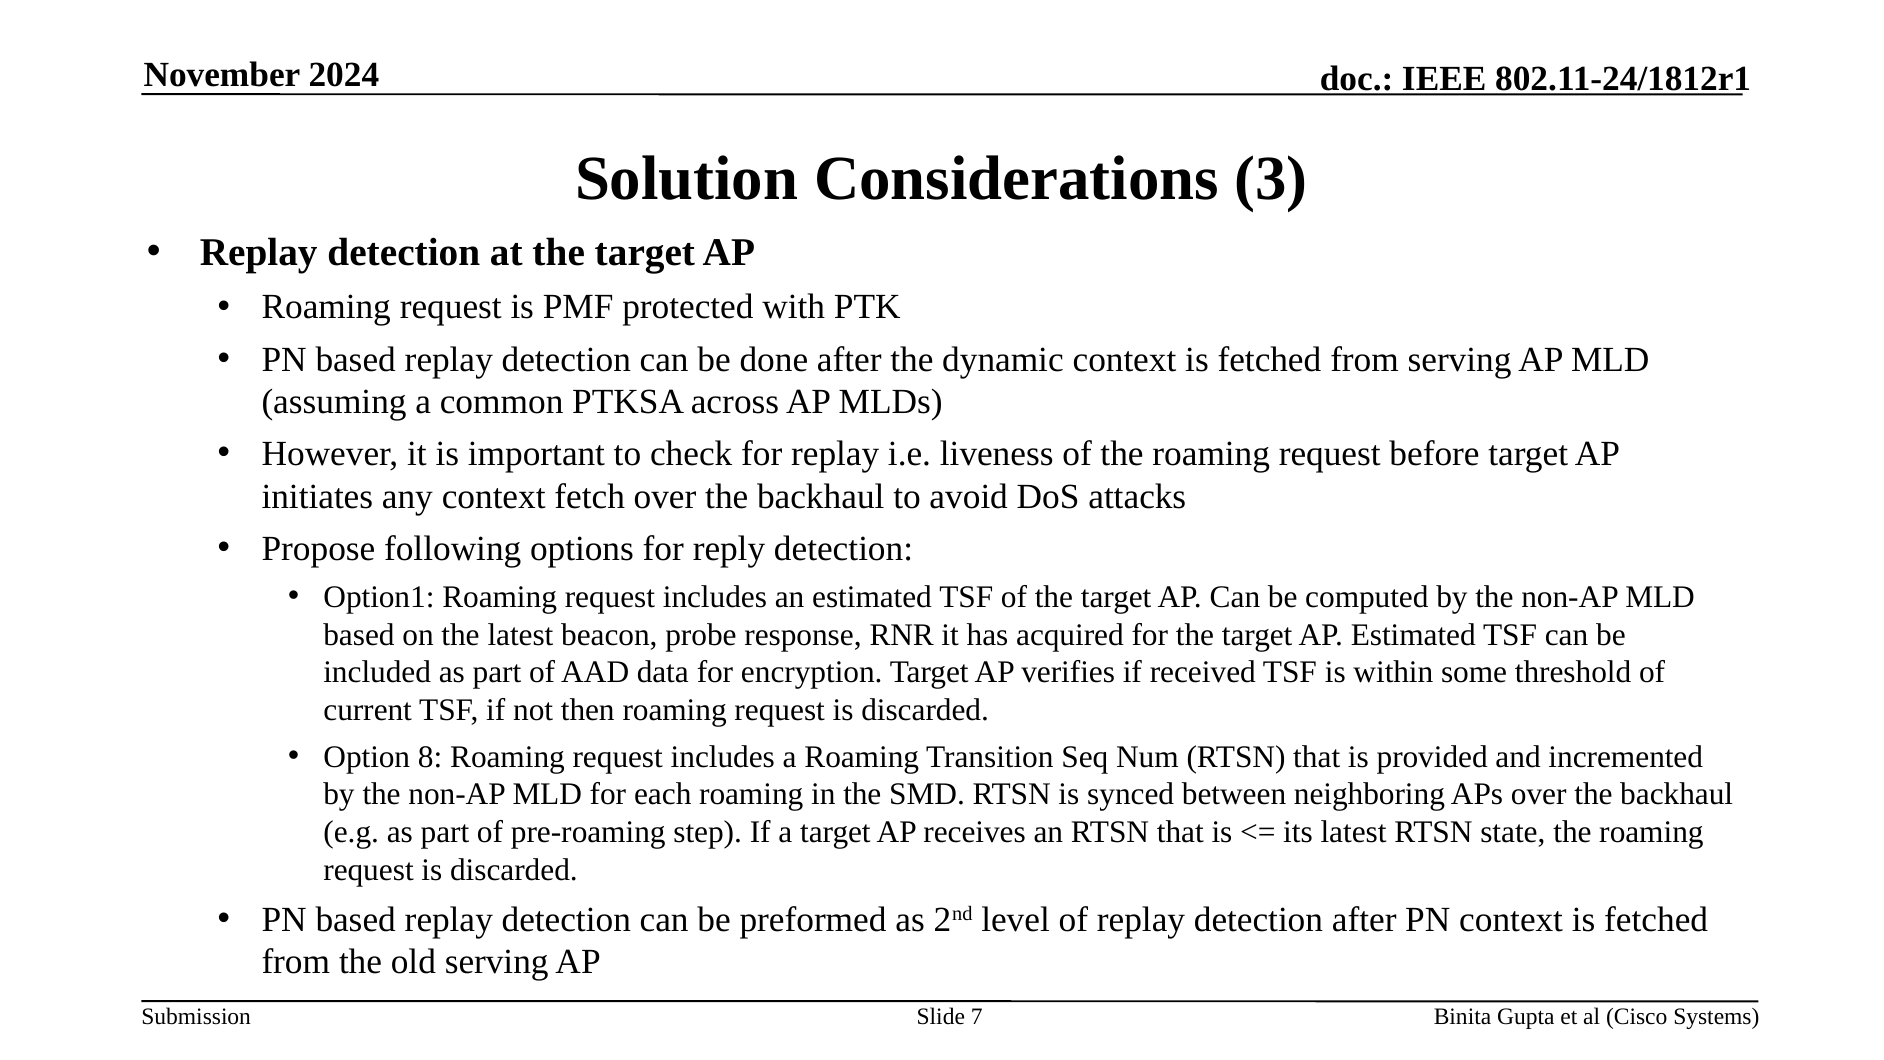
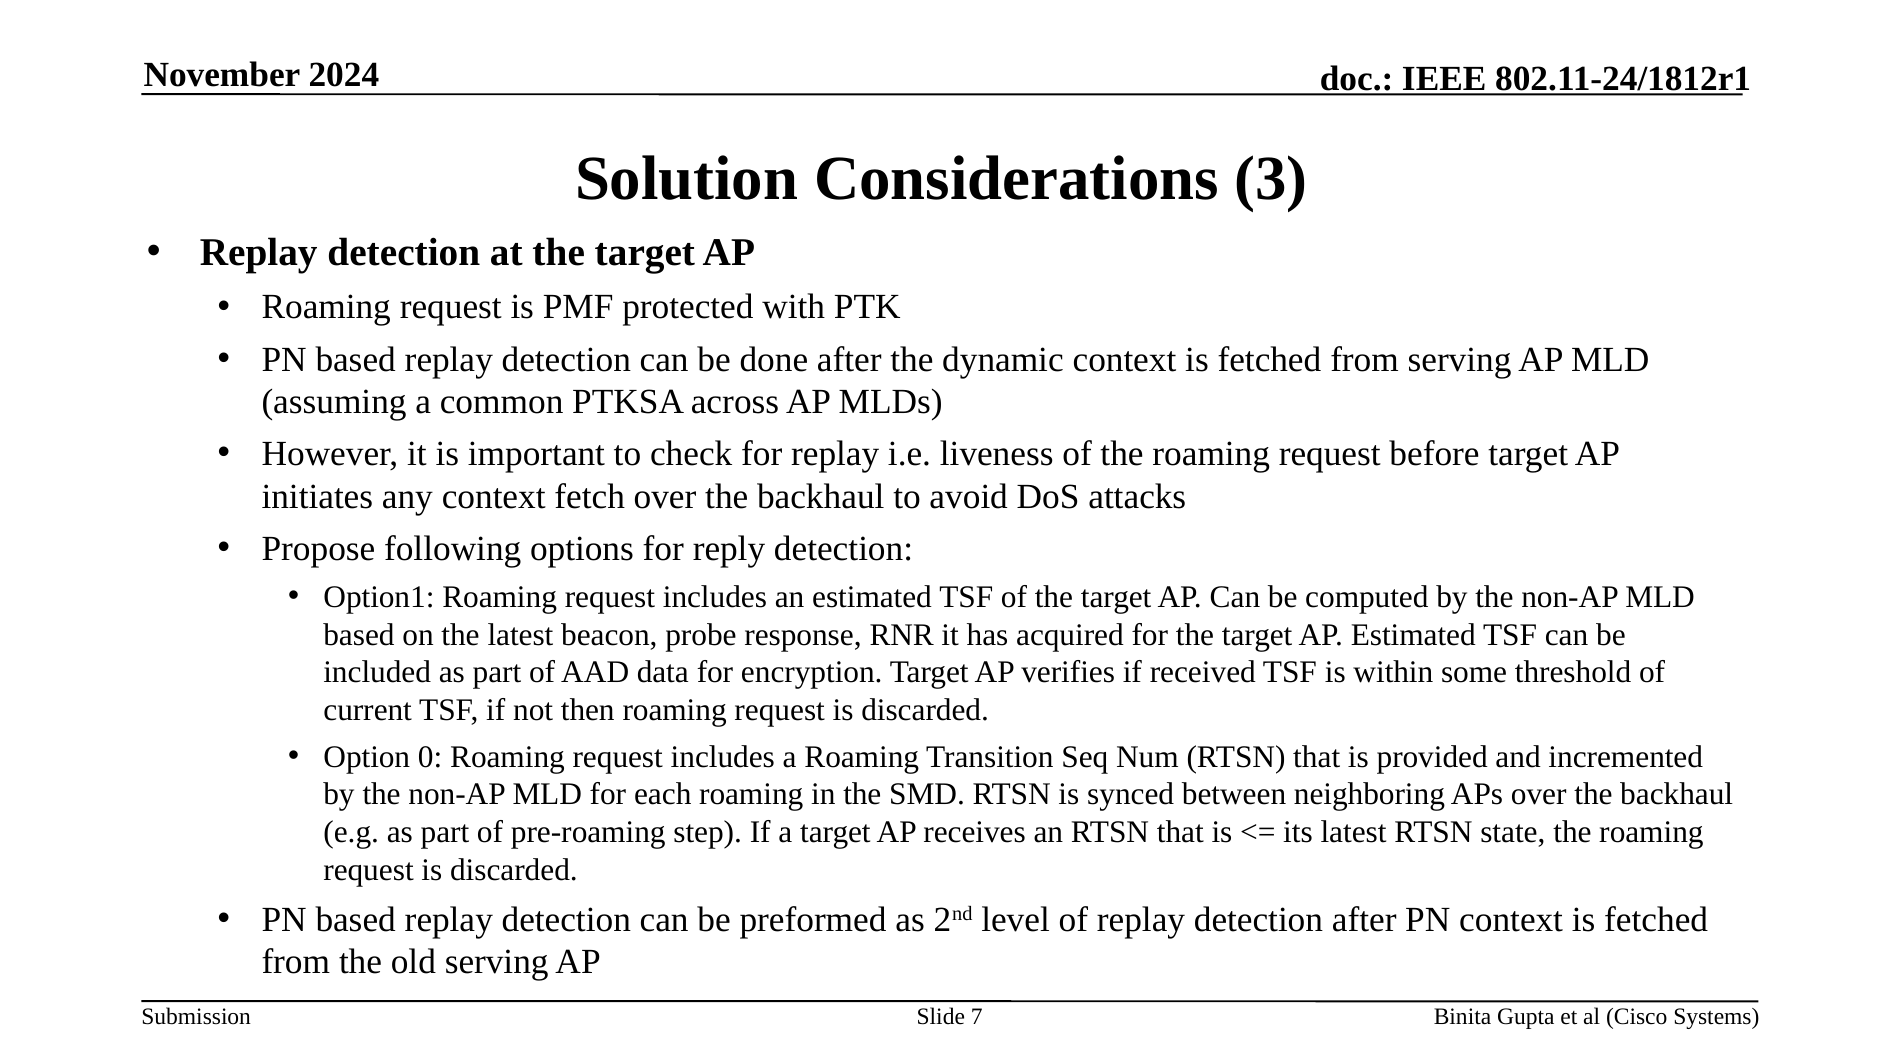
8: 8 -> 0 (430, 757)
